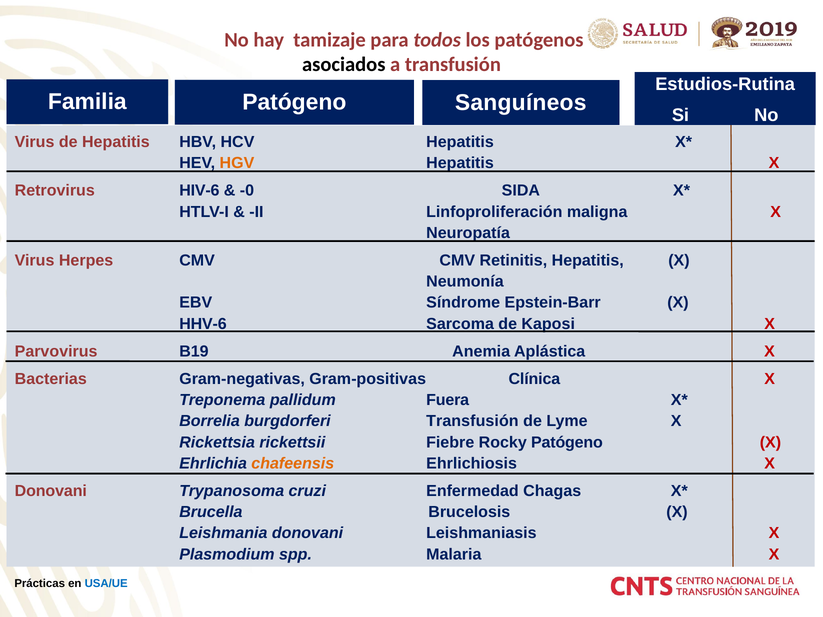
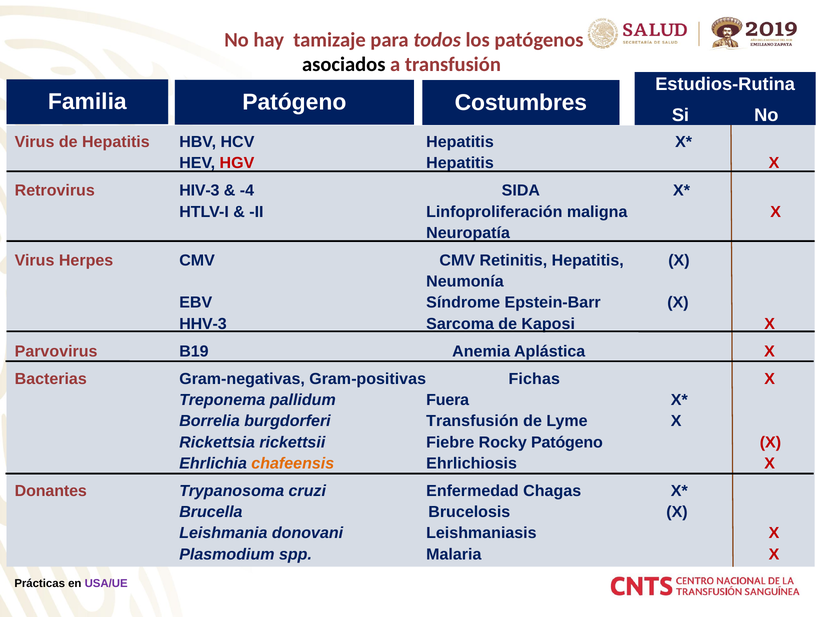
Sanguíneos: Sanguíneos -> Costumbres (521, 103)
HGV colour: orange -> red (237, 163)
HIV-6: HIV-6 -> HIV-3 (199, 191)
-0: -0 -> -4 (247, 191)
HHV-6: HHV-6 -> HHV-3 (203, 324)
Clínica: Clínica -> Fichas (534, 379)
Donovani: Donovani -> Donantes (51, 491)
USA/UE colour: blue -> purple (106, 584)
